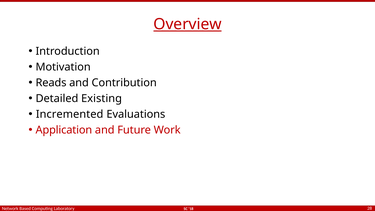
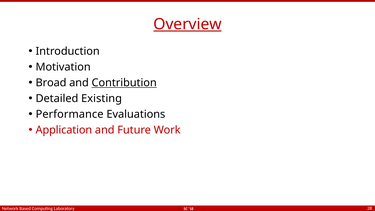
Reads: Reads -> Broad (51, 83)
Contribution underline: none -> present (124, 83)
Incremented: Incremented -> Performance (70, 114)
